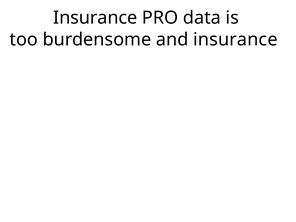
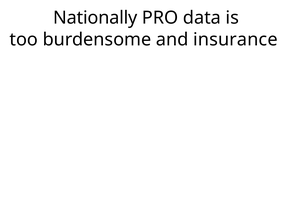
Insurance: Insurance -> Nationally (95, 18)
